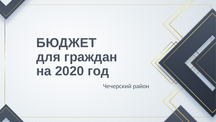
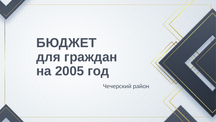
2020: 2020 -> 2005 (70, 71)
